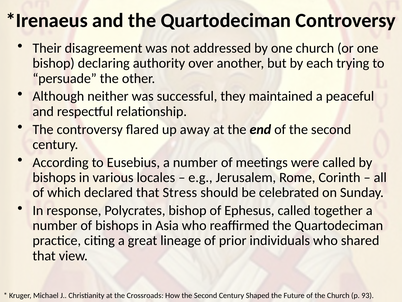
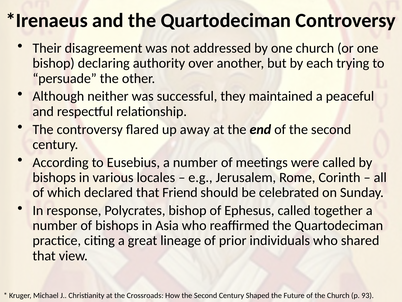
Stress: Stress -> Friend (180, 192)
